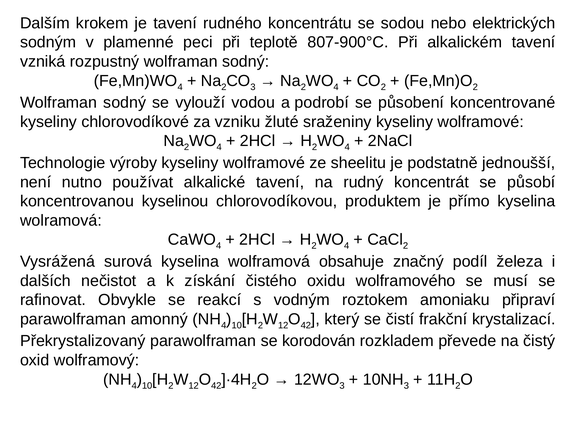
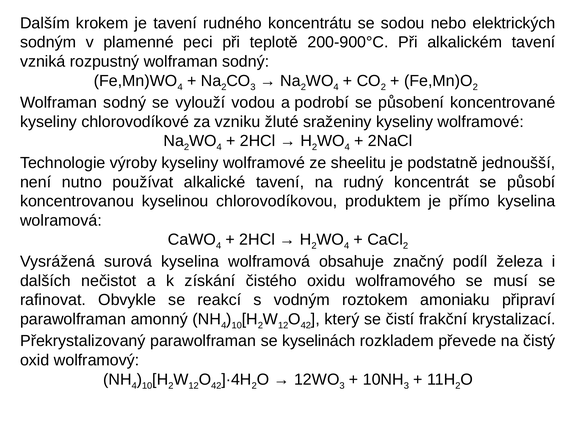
807-900°C: 807-900°C -> 200-900°C (348, 42)
korodován: korodován -> kyselinách (319, 341)
